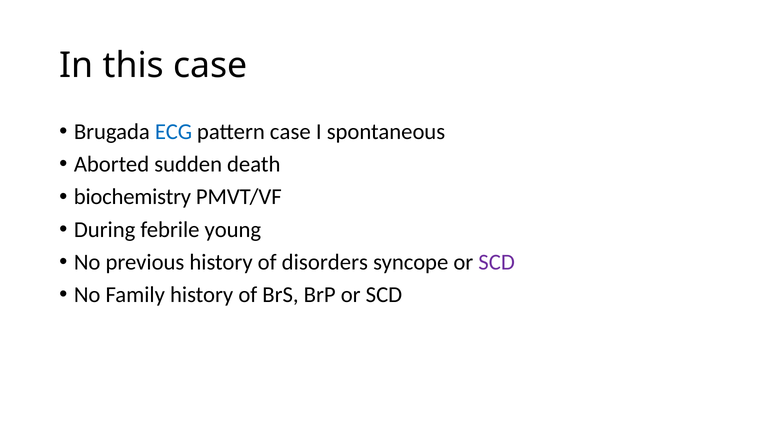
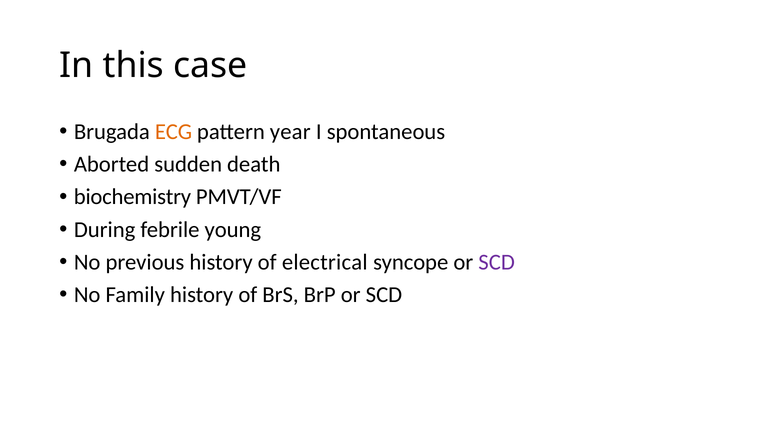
ECG colour: blue -> orange (174, 132)
pattern case: case -> year (290, 132)
disorders: disorders -> electrical (325, 262)
